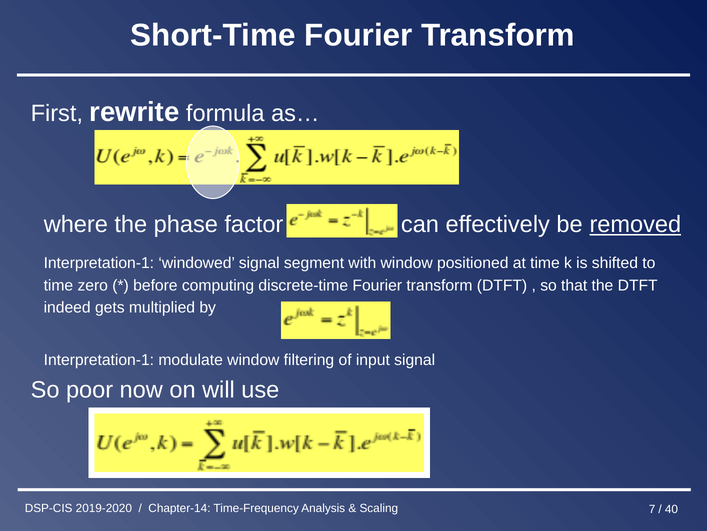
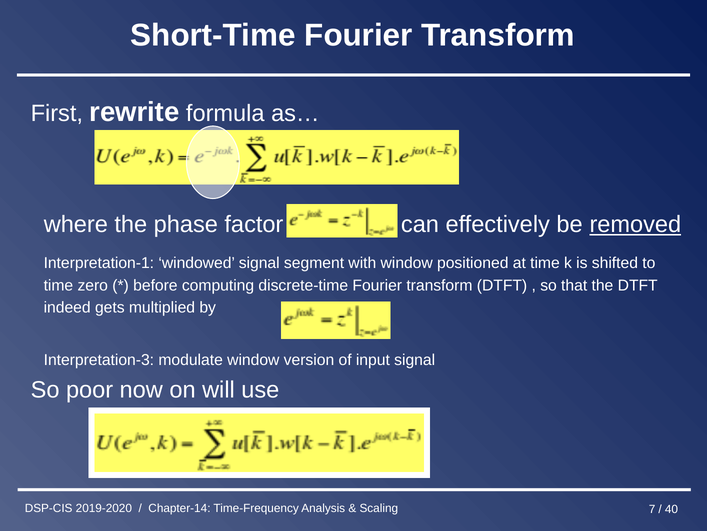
Interpretation-1: Interpretation-1 -> Interpretation-3 (99, 359)
filtering: filtering -> version (309, 359)
